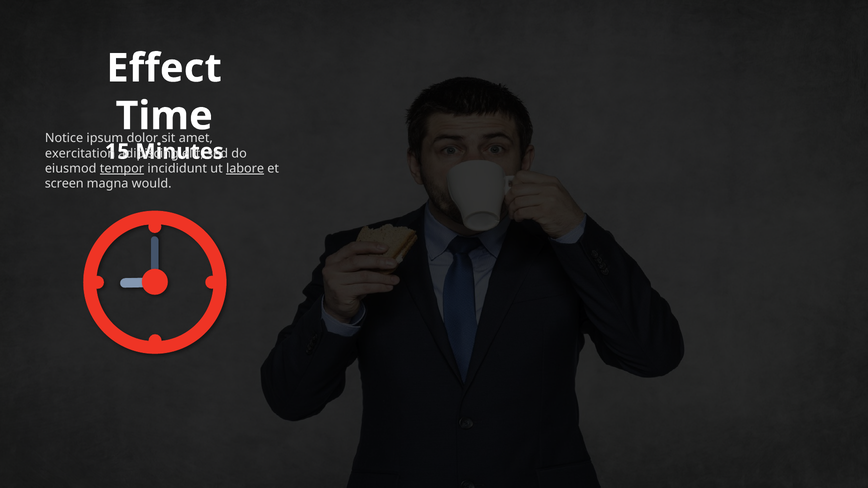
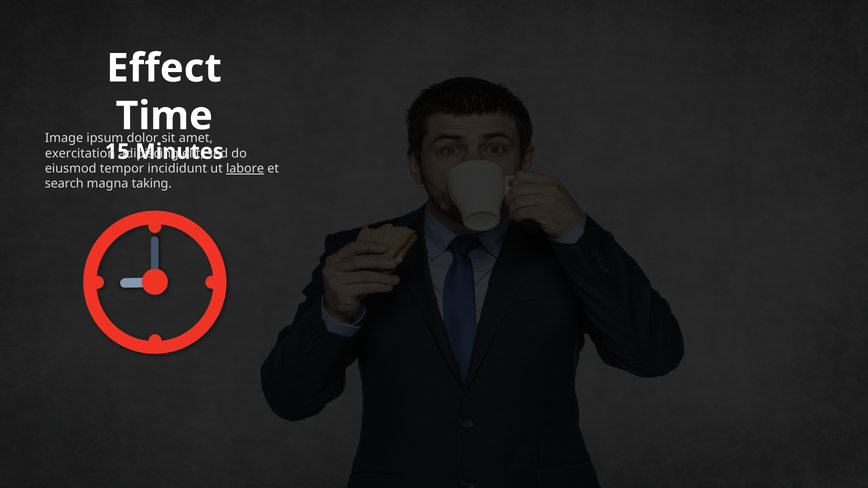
Notice: Notice -> Image (64, 138)
tempor underline: present -> none (122, 169)
screen: screen -> search (64, 184)
would: would -> taking (152, 184)
